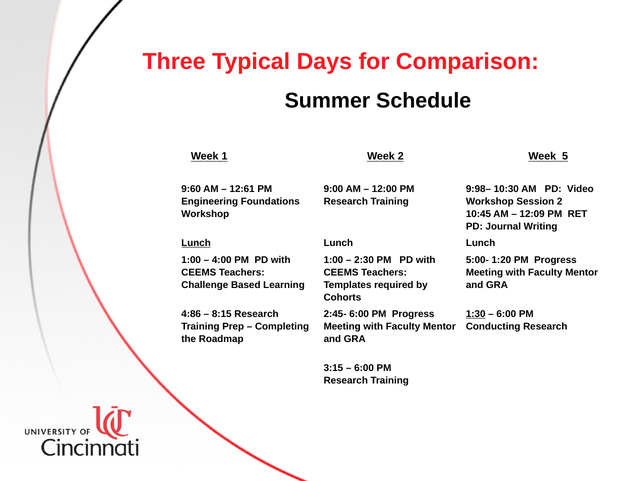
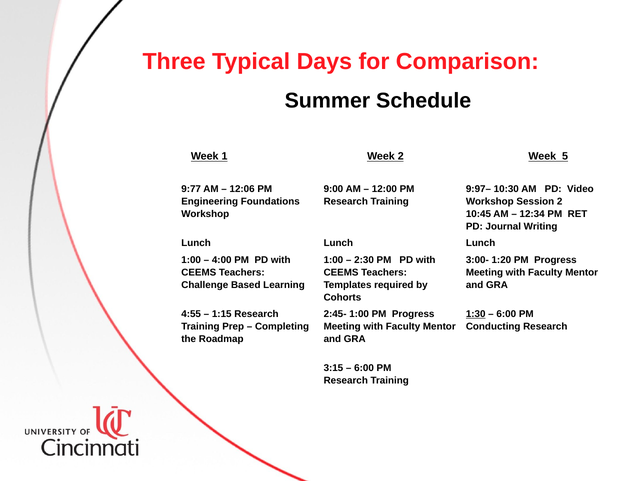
9:60: 9:60 -> 9:77 (191, 189)
12:61: 12:61 -> 12:06 (242, 189)
9:98–: 9:98– -> 9:97– (478, 189)
12:09: 12:09 -> 12:34 (532, 214)
Lunch underline: present -> none (196, 243)
5:00-: 5:00- -> 3:00- (477, 260)
4:86: 4:86 -> 4:55 (191, 314)
8:15: 8:15 -> 1:15 (222, 314)
2:45- 6:00: 6:00 -> 1:00 (359, 314)
